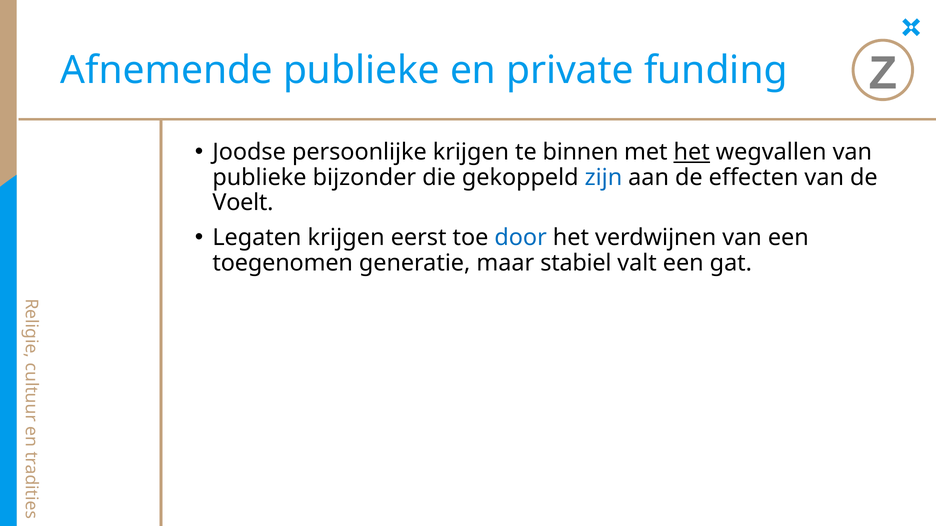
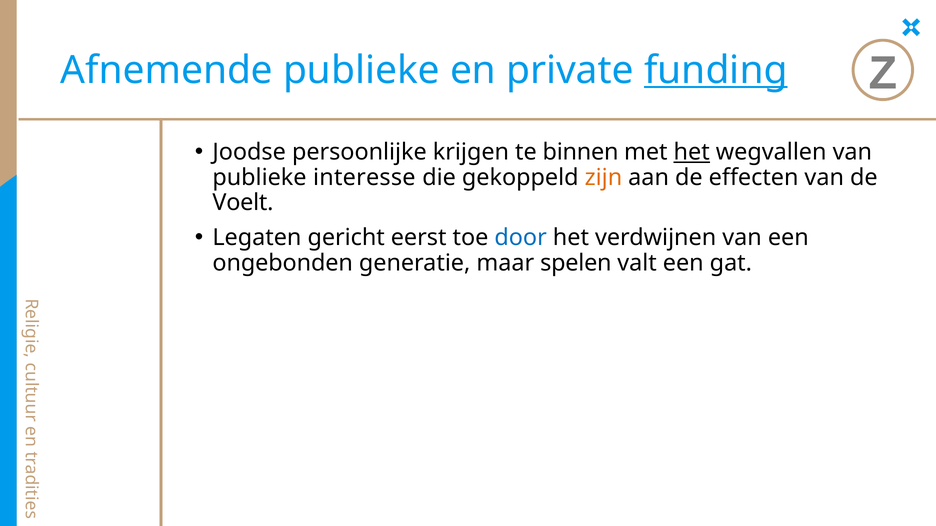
funding underline: none -> present (716, 70)
bijzonder: bijzonder -> interesse (364, 178)
zijn colour: blue -> orange (603, 178)
Legaten krijgen: krijgen -> gericht (346, 238)
toegenomen: toegenomen -> ongebonden (283, 263)
stabiel: stabiel -> spelen (576, 263)
